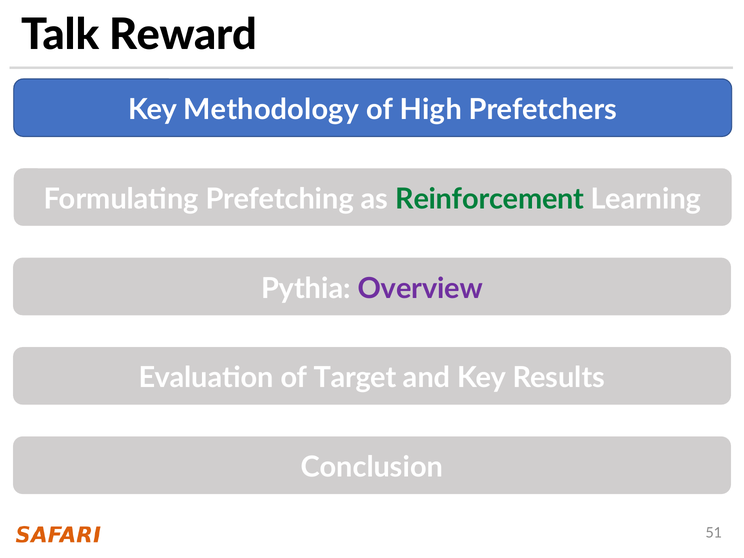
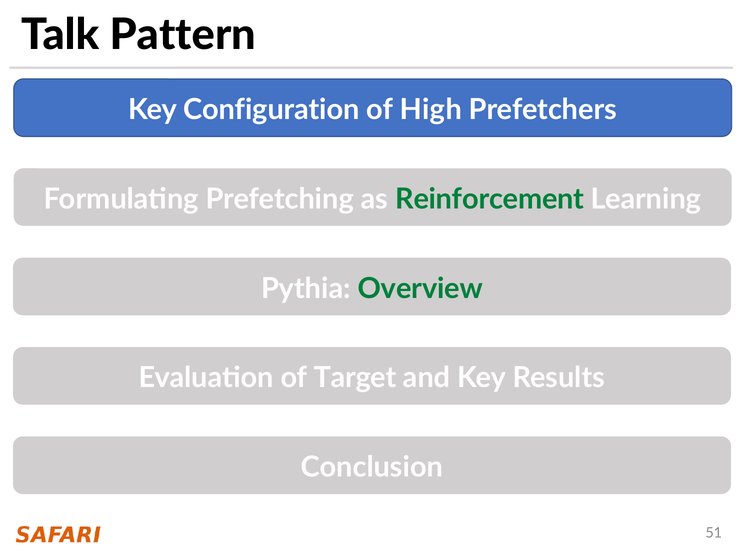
Reward: Reward -> Pattern (183, 35)
Methodology: Methodology -> Configuration (271, 110)
Overview colour: purple -> green (420, 288)
